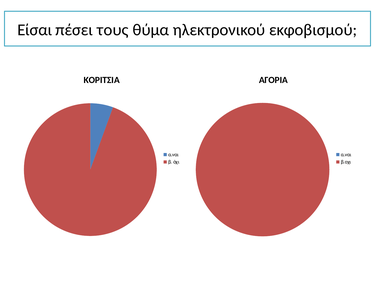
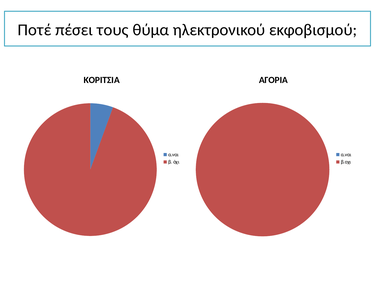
Είσαι: Είσαι -> Ποτέ (35, 30)
